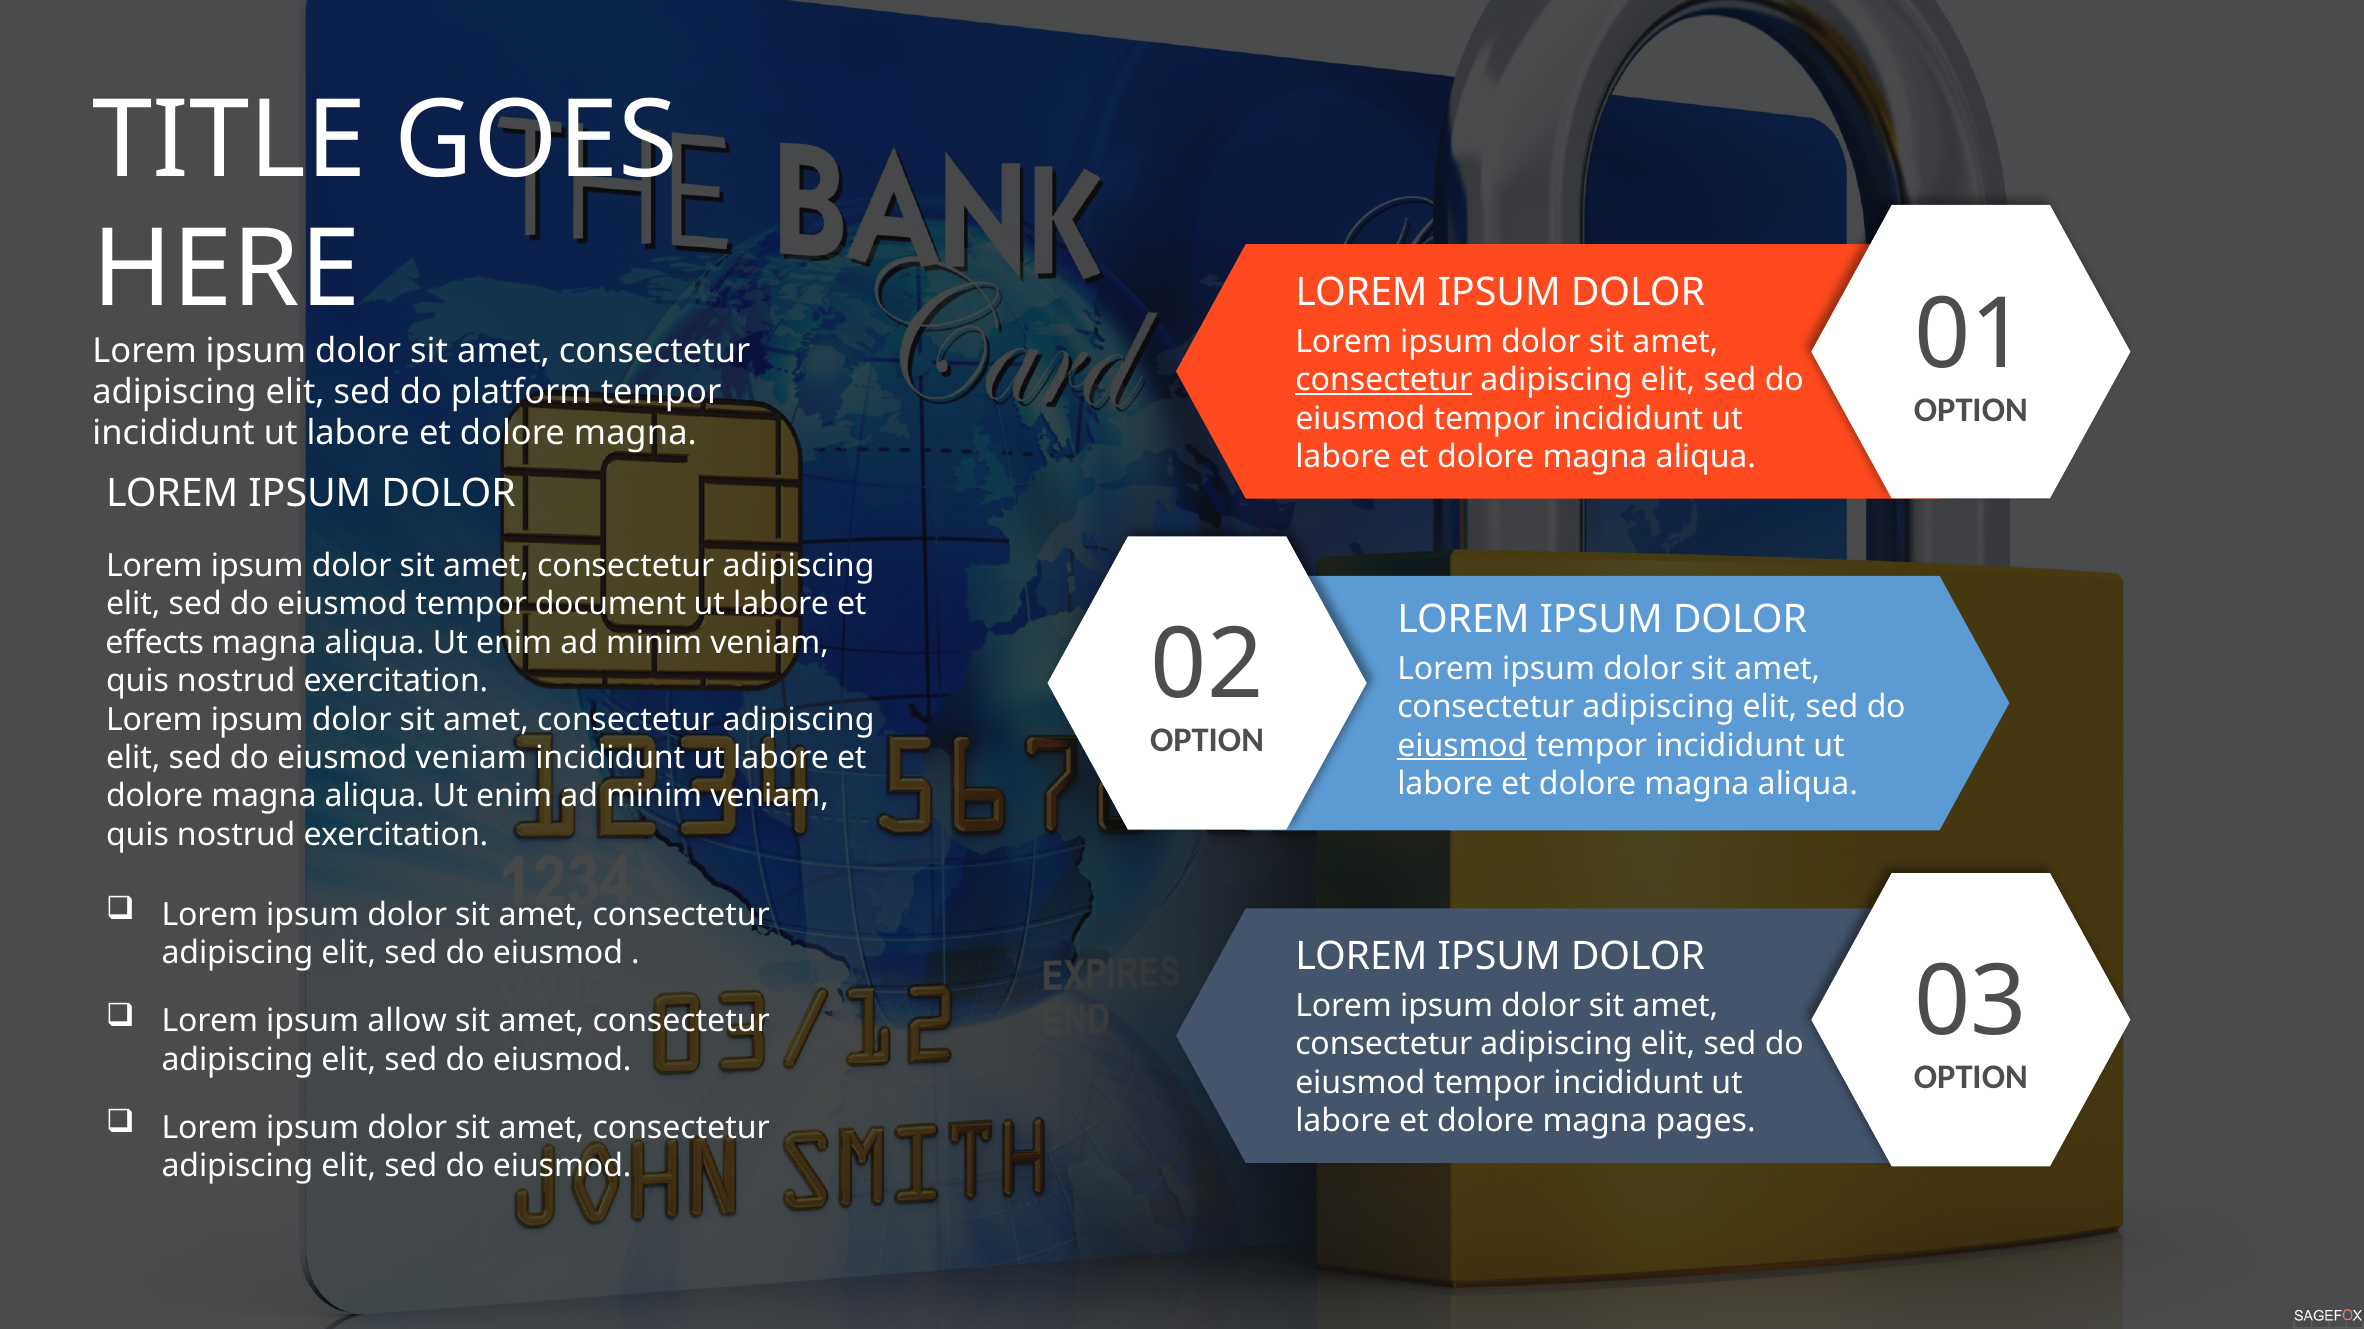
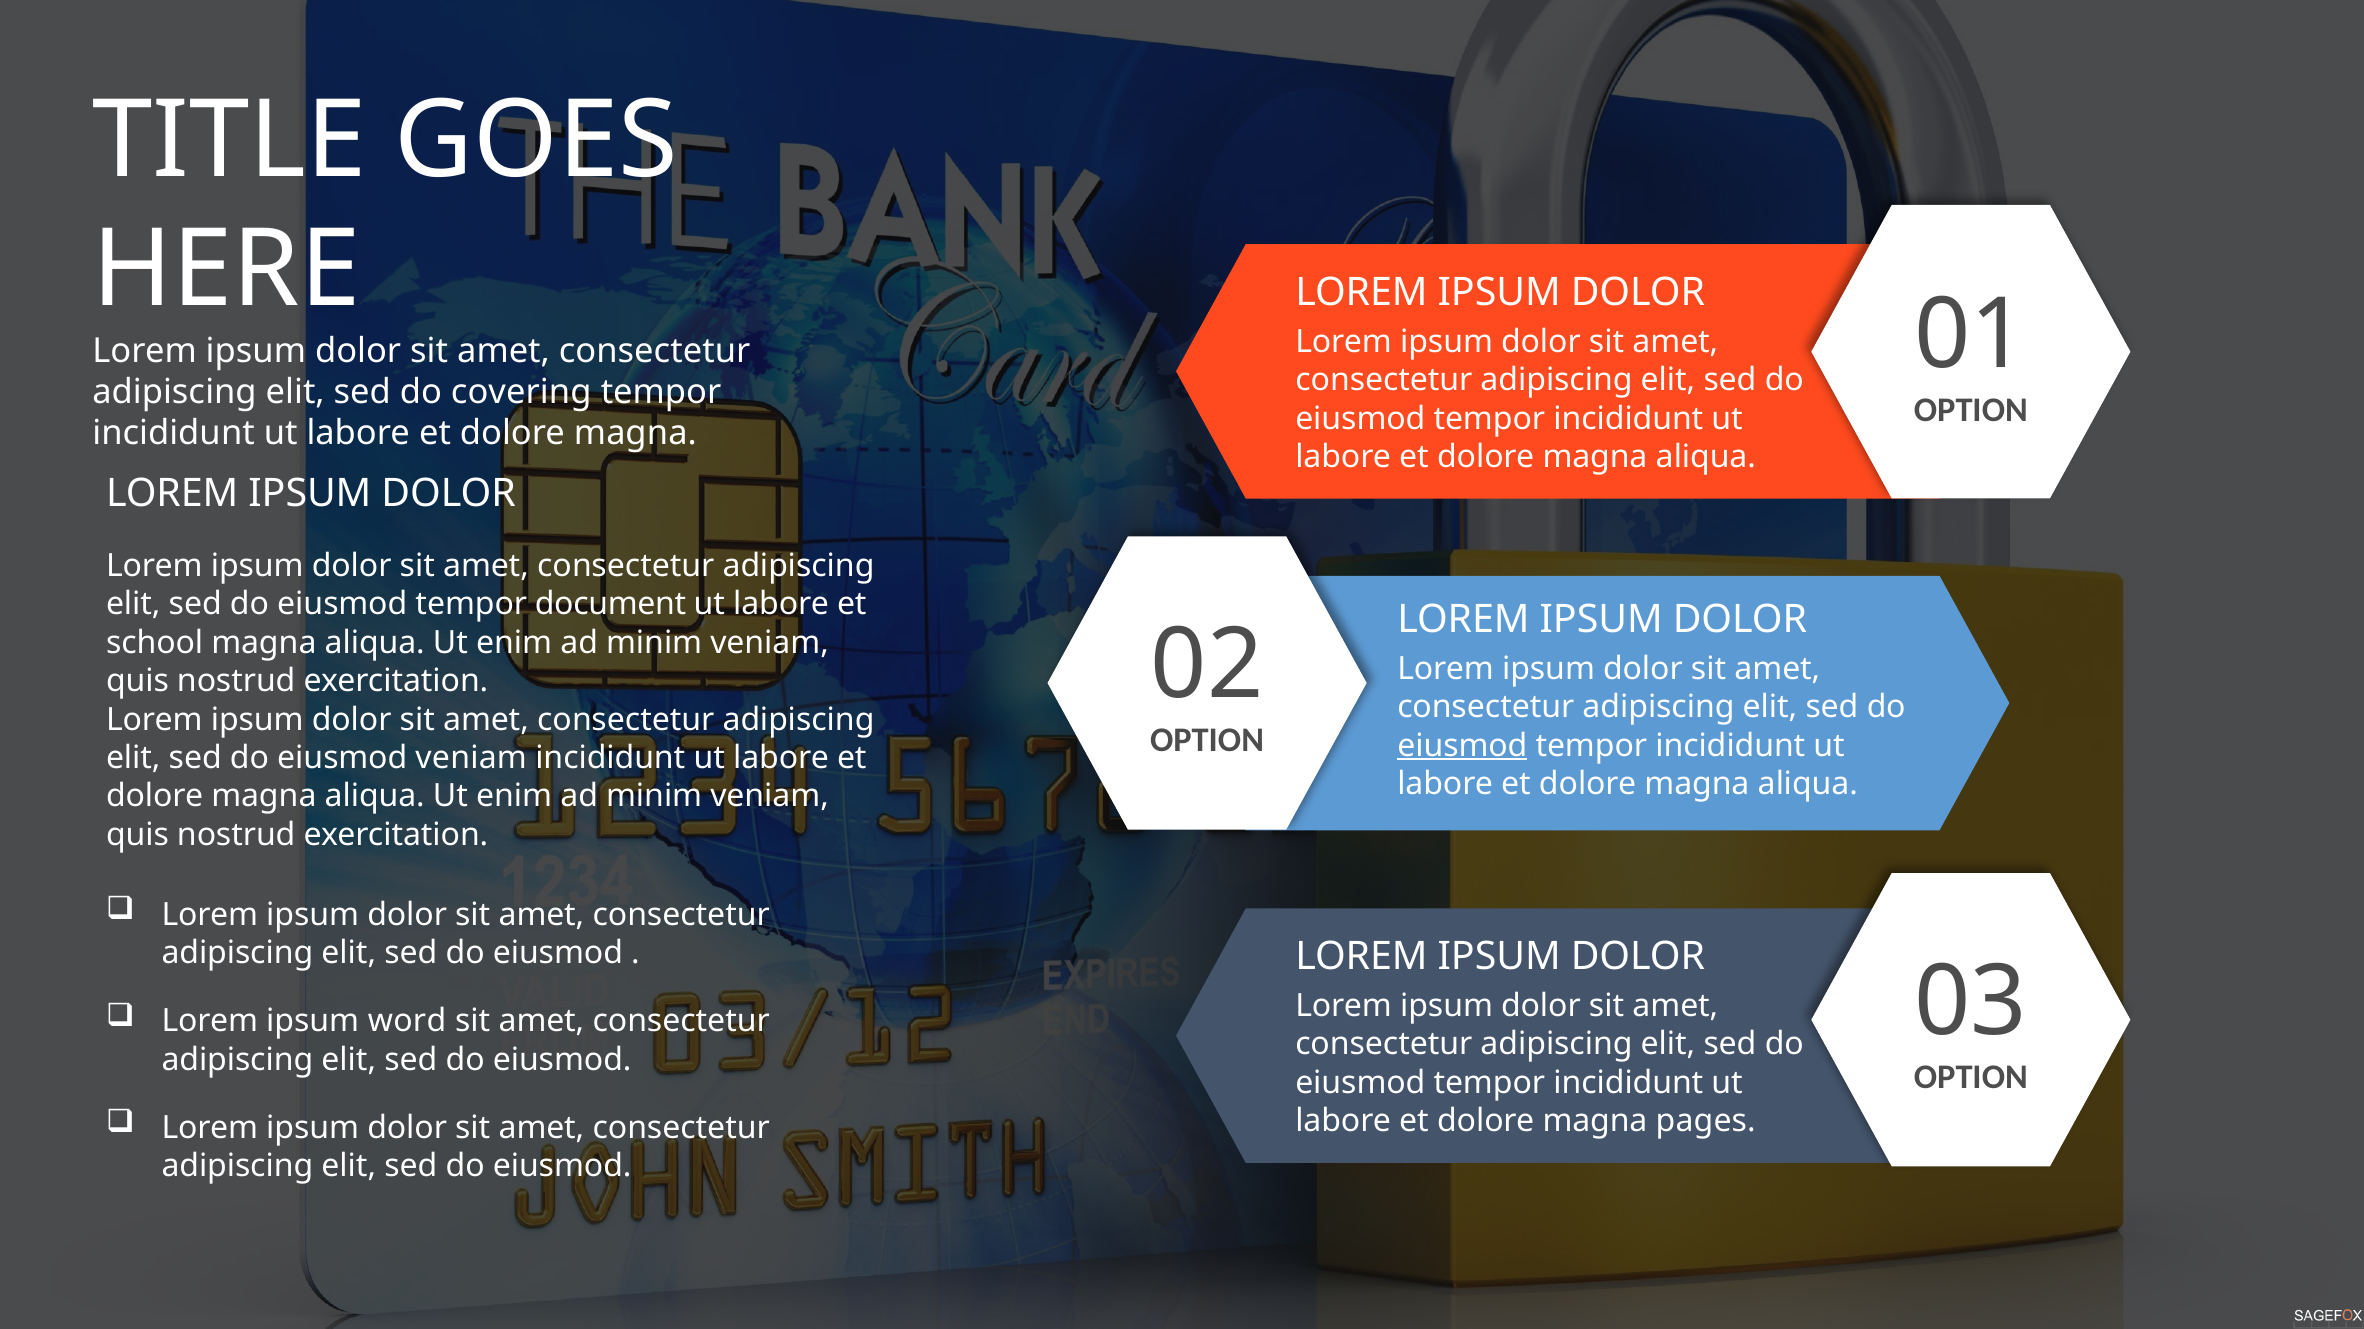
consectetur underline: present -> none (1384, 380)
platform: platform -> covering (521, 392)
effects: effects -> school (155, 643)
allow: allow -> word (407, 1022)
